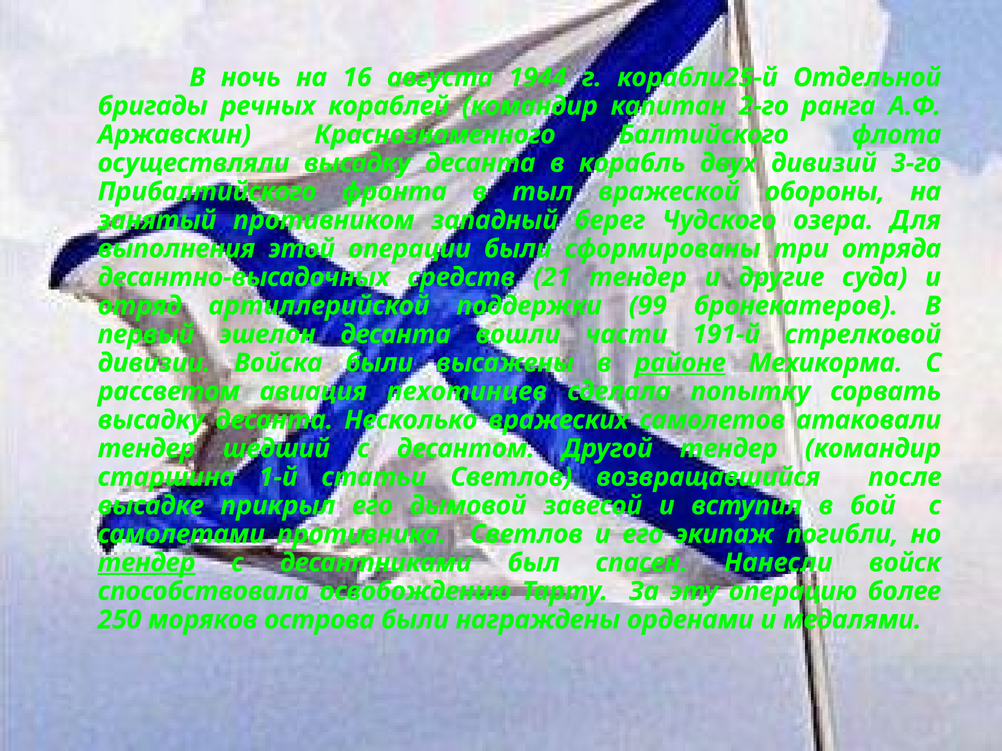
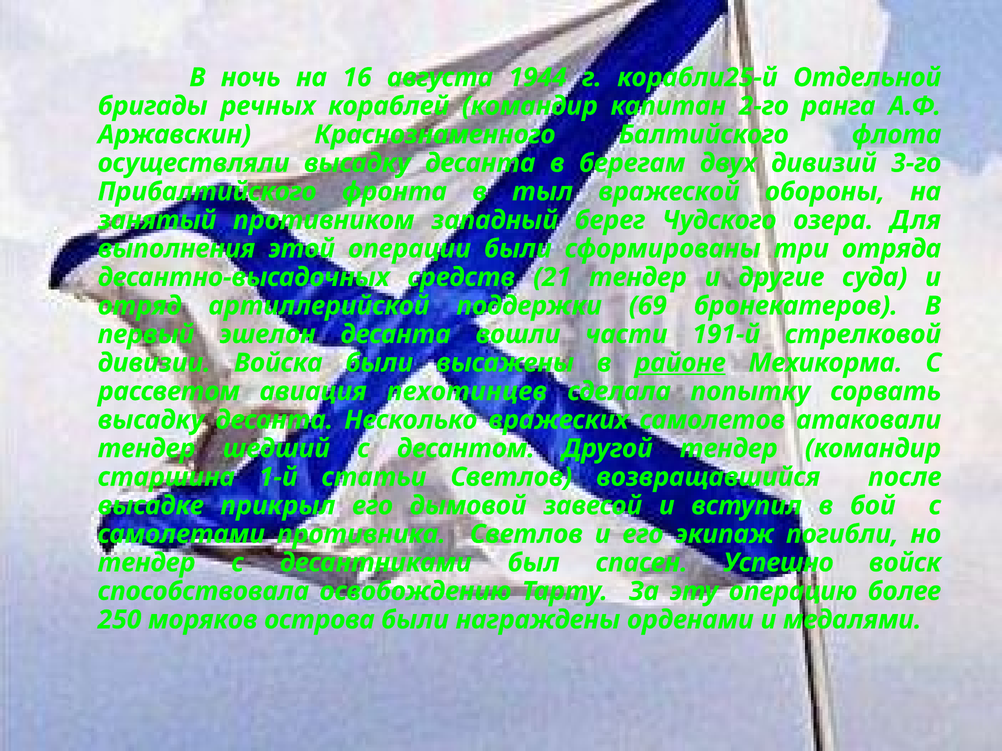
корабль: корабль -> берегам (632, 163)
99: 99 -> 69 (648, 306)
тендер underline: present -> none (147, 563)
Нанесли: Нанесли -> Успешно (778, 563)
